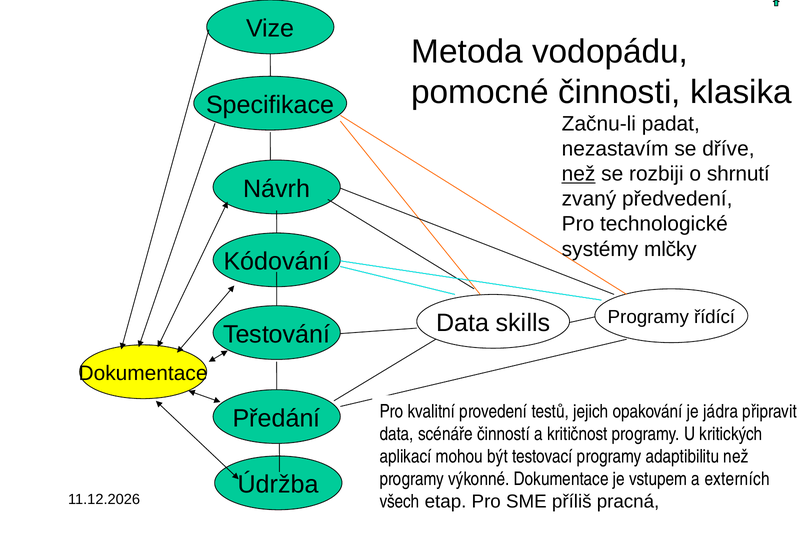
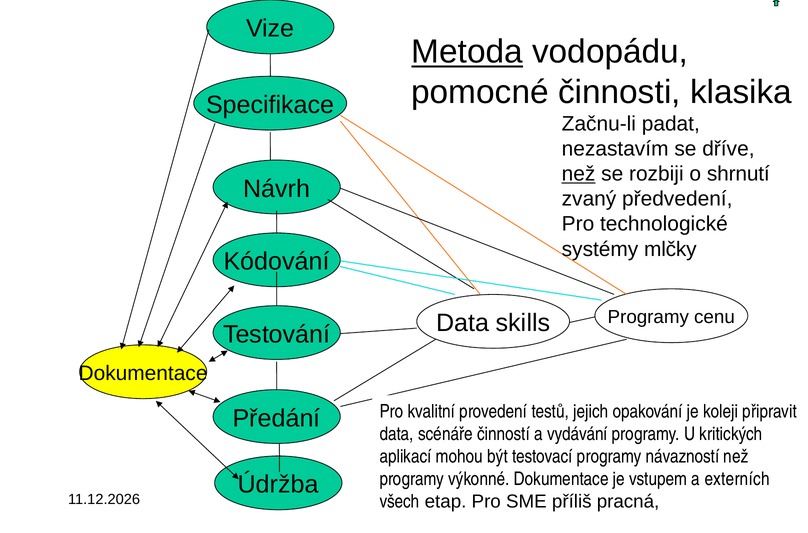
Metoda underline: none -> present (467, 52)
řídící: řídící -> cenu (714, 317)
jádra: jádra -> koleji (721, 411)
kritičnost: kritičnost -> vydávání (577, 434)
adaptibilitu: adaptibilitu -> návazností (683, 456)
